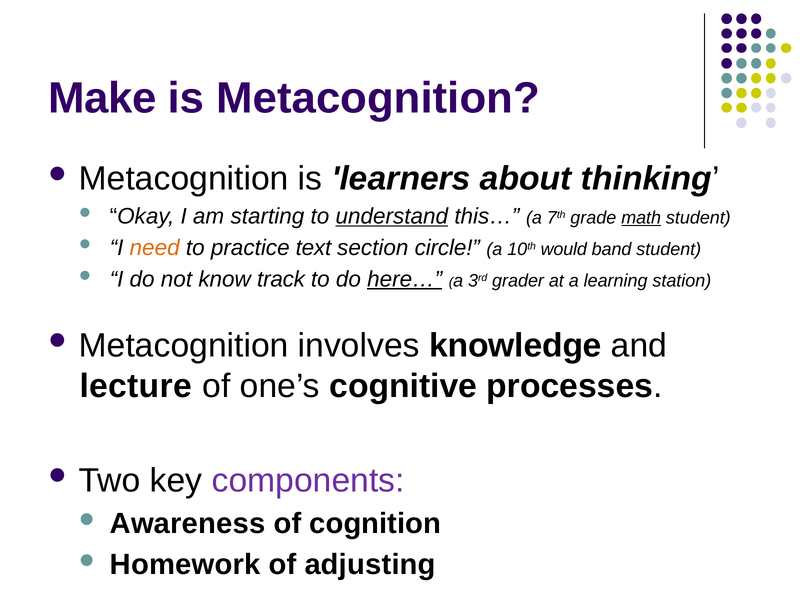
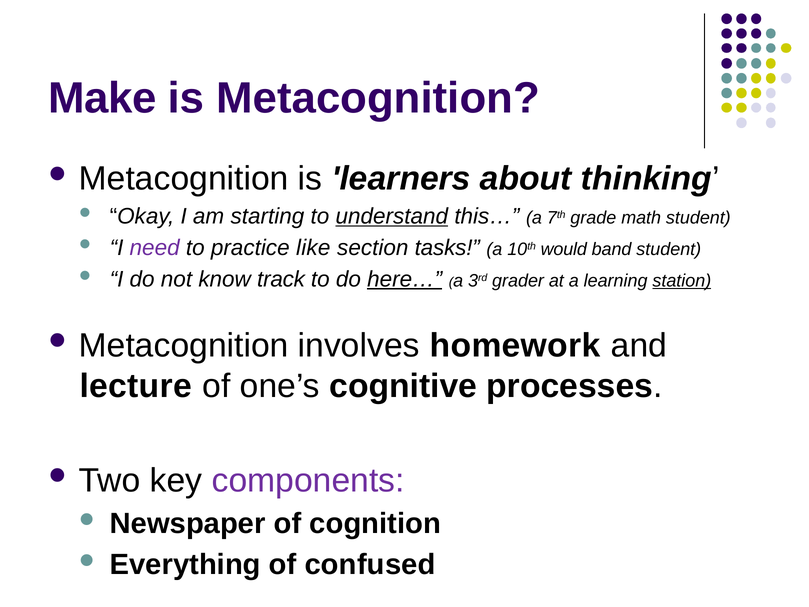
math underline: present -> none (641, 218)
need colour: orange -> purple (155, 248)
text: text -> like (313, 248)
circle: circle -> tasks (447, 248)
station underline: none -> present (682, 281)
knowledge: knowledge -> homework (515, 346)
Awareness: Awareness -> Newspaper (188, 524)
Homework: Homework -> Everything (185, 564)
adjusting: adjusting -> confused (370, 564)
